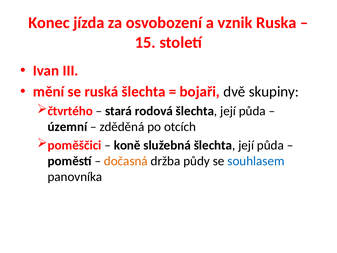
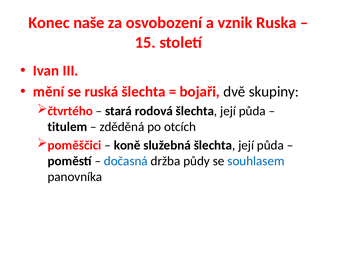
jízda: jízda -> naše (89, 23)
územní: územní -> titulem (67, 127)
dočasná colour: orange -> blue (126, 161)
